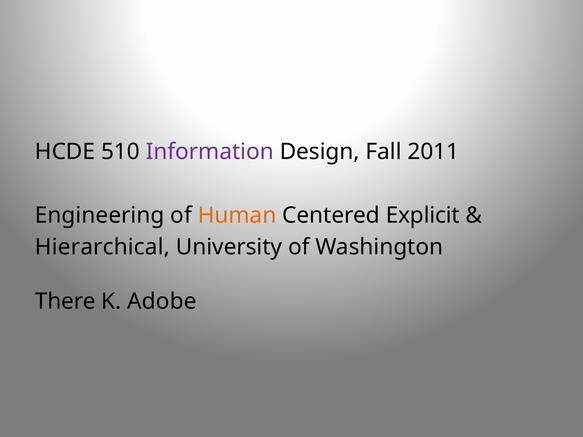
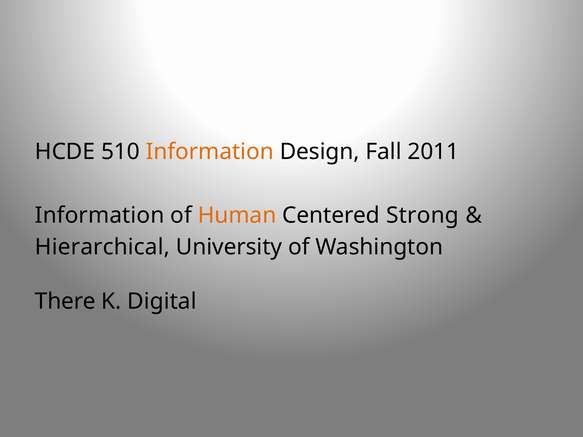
Information colour: purple -> orange (210, 152)
Engineering: Engineering -> Information (100, 215)
Explicit: Explicit -> Strong (422, 215)
Adobe: Adobe -> Digital (162, 302)
